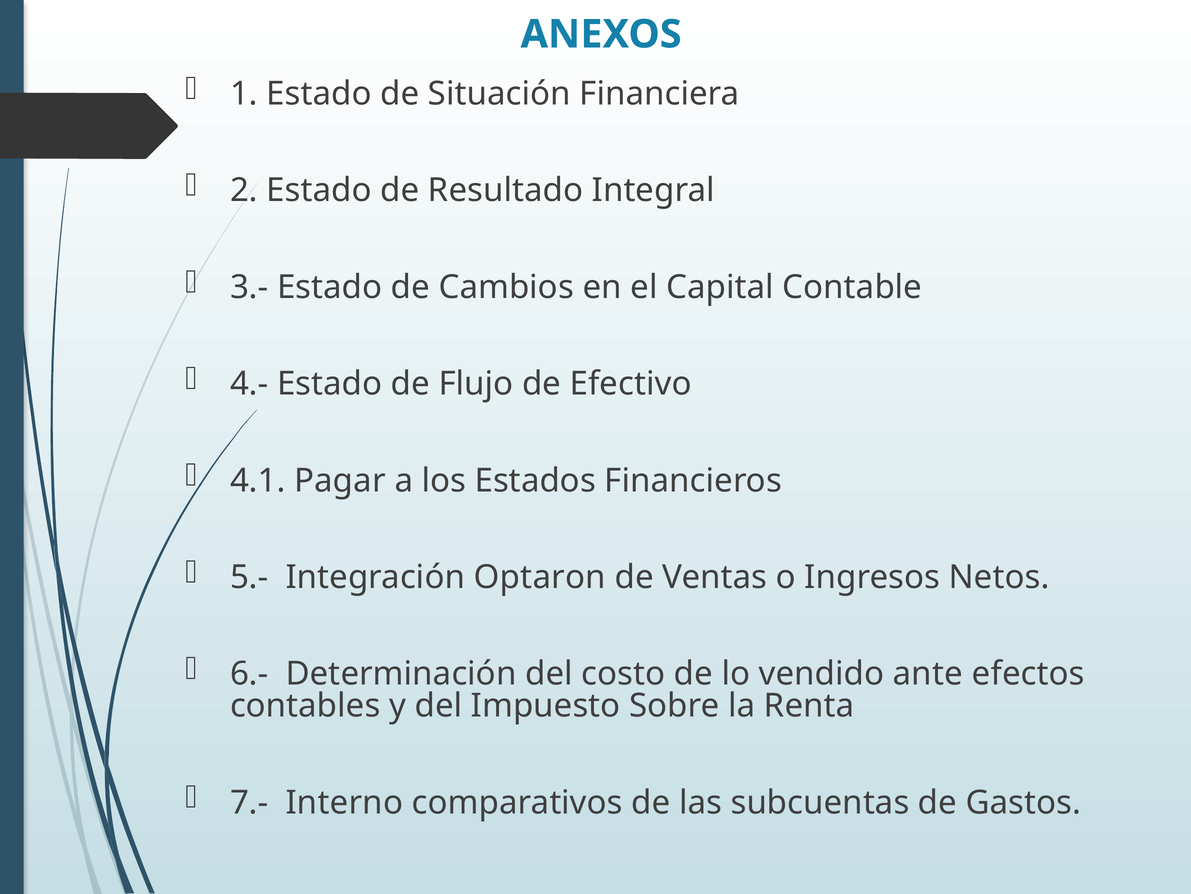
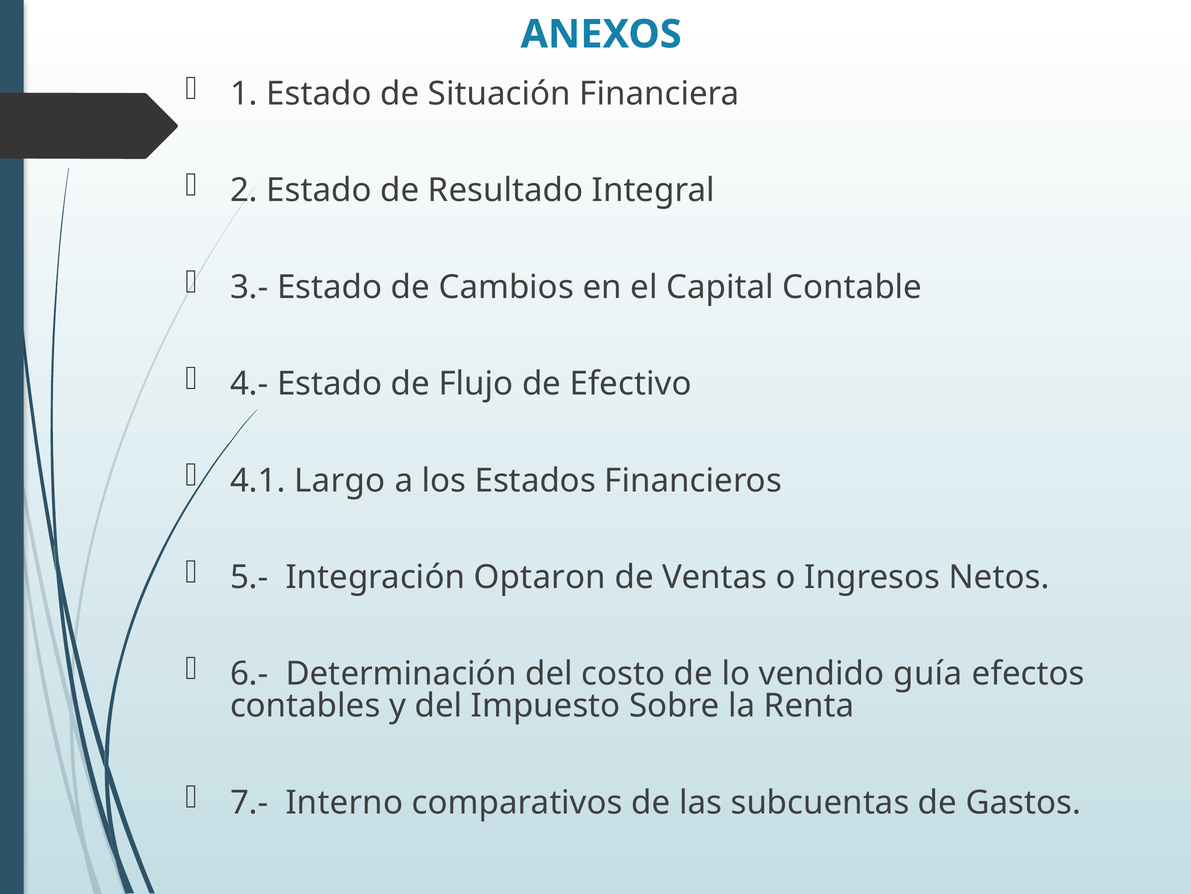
Pagar: Pagar -> Largo (340, 480)
ante: ante -> guía (928, 673)
